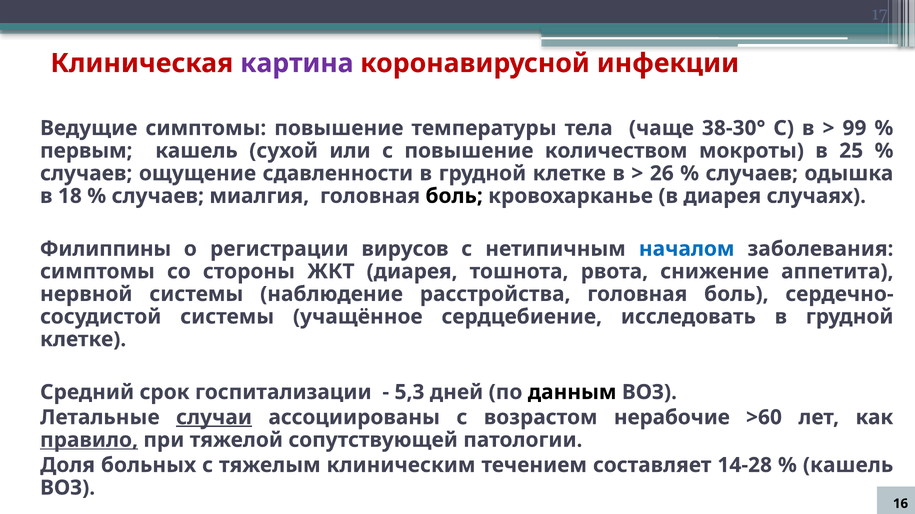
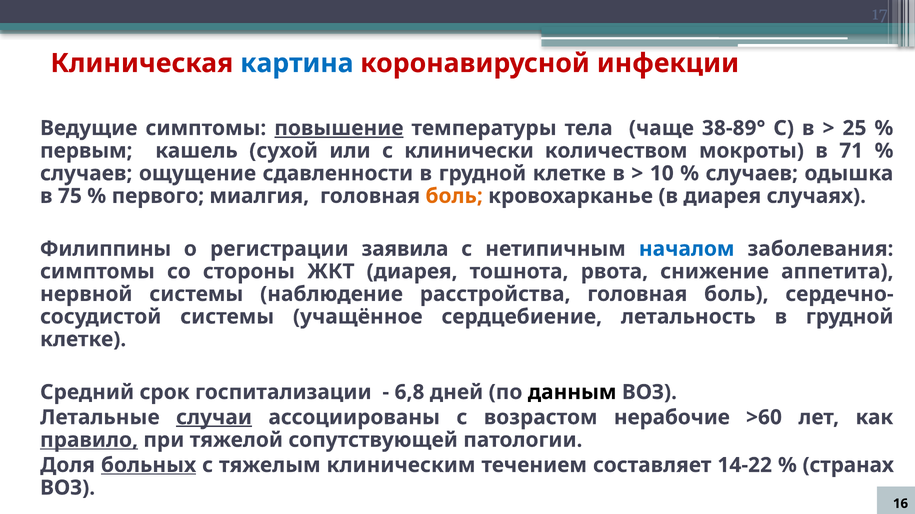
картина colour: purple -> blue (297, 63)
повышение underline: none -> present (339, 128)
38-30°: 38-30° -> 38-89° (734, 128)
99: 99 -> 25 (854, 128)
с повышение: повышение -> клинически (469, 151)
25: 25 -> 71 (851, 151)
26: 26 -> 10 (662, 174)
18: 18 -> 75 (70, 196)
случаев: случаев -> первого (158, 196)
боль colour: black -> orange (454, 196)
вирусов: вирусов -> заявила (405, 249)
исследовать: исследовать -> летальность (688, 317)
5,3: 5,3 -> 6,8 (409, 393)
больных underline: none -> present (149, 466)
14-28: 14-28 -> 14-22 (745, 466)
кашель: кашель -> странах (848, 466)
